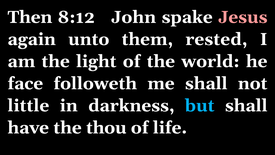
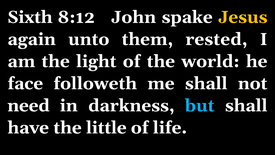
Then: Then -> Sixth (30, 17)
Jesus colour: pink -> yellow (243, 17)
little: little -> need (29, 105)
thou: thou -> little (106, 127)
